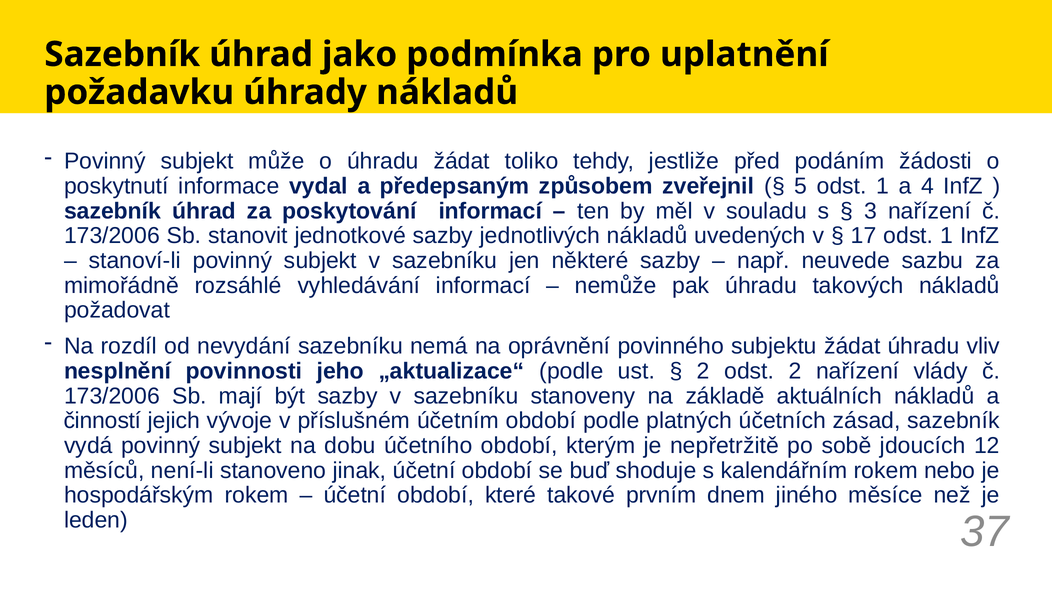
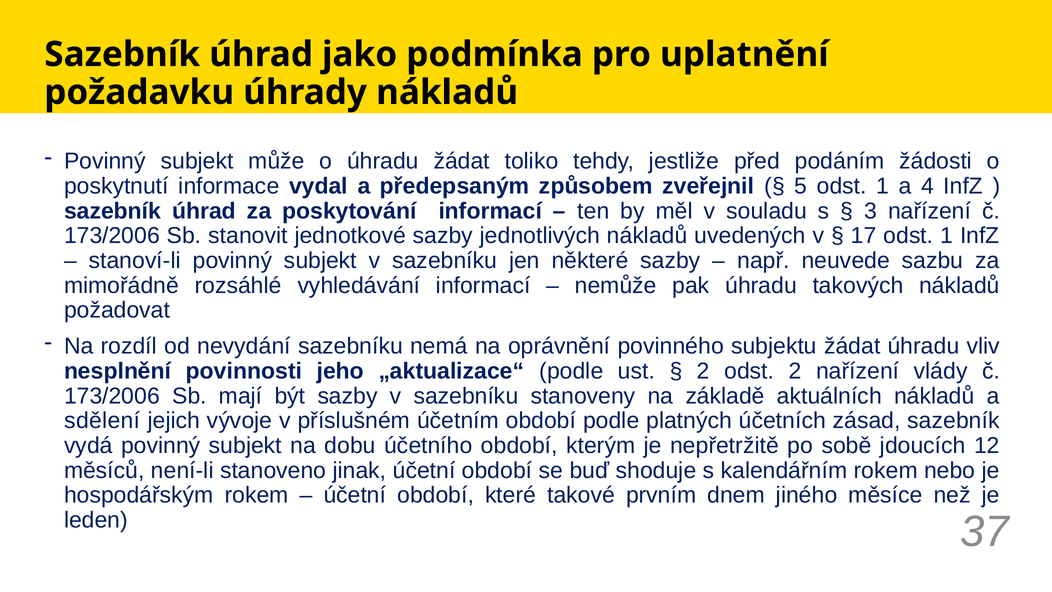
činností: činností -> sdělení (102, 421)
